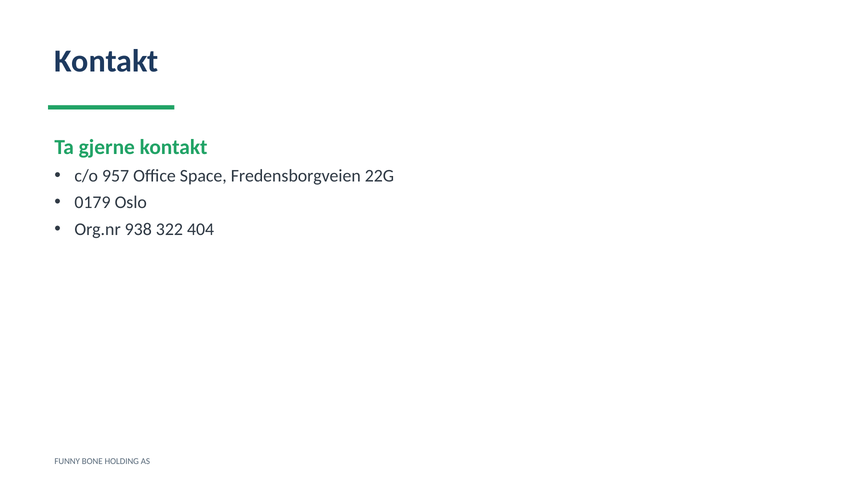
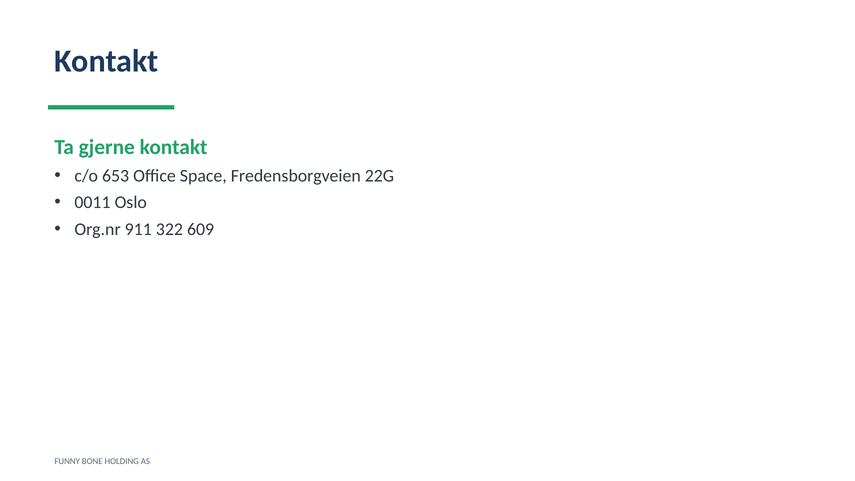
957: 957 -> 653 (116, 176)
0179: 0179 -> 0011 (92, 203)
938: 938 -> 911 (138, 229)
404: 404 -> 609 (201, 229)
